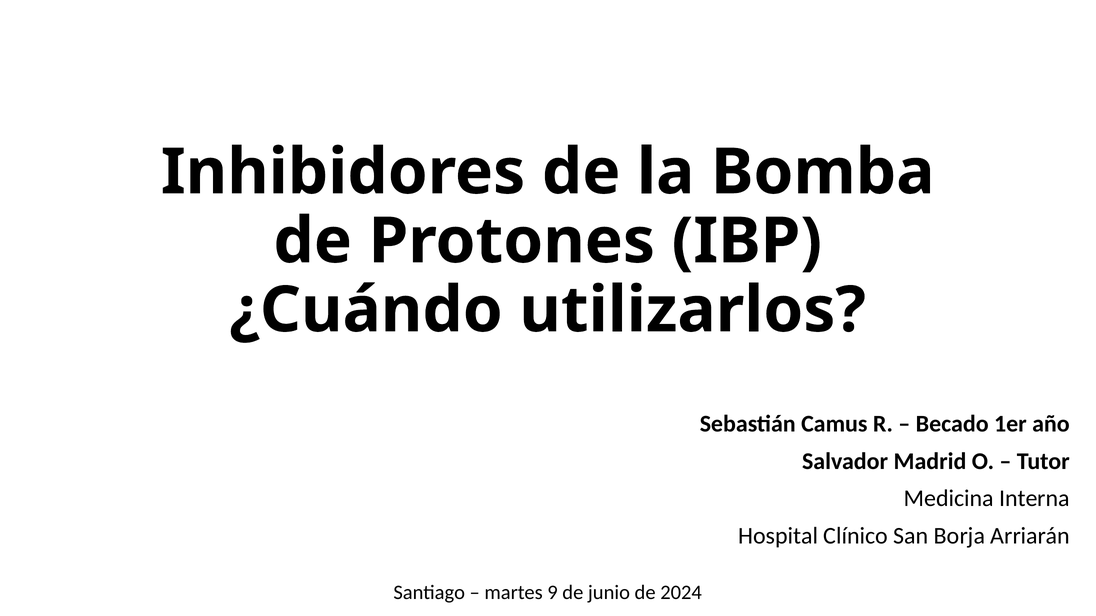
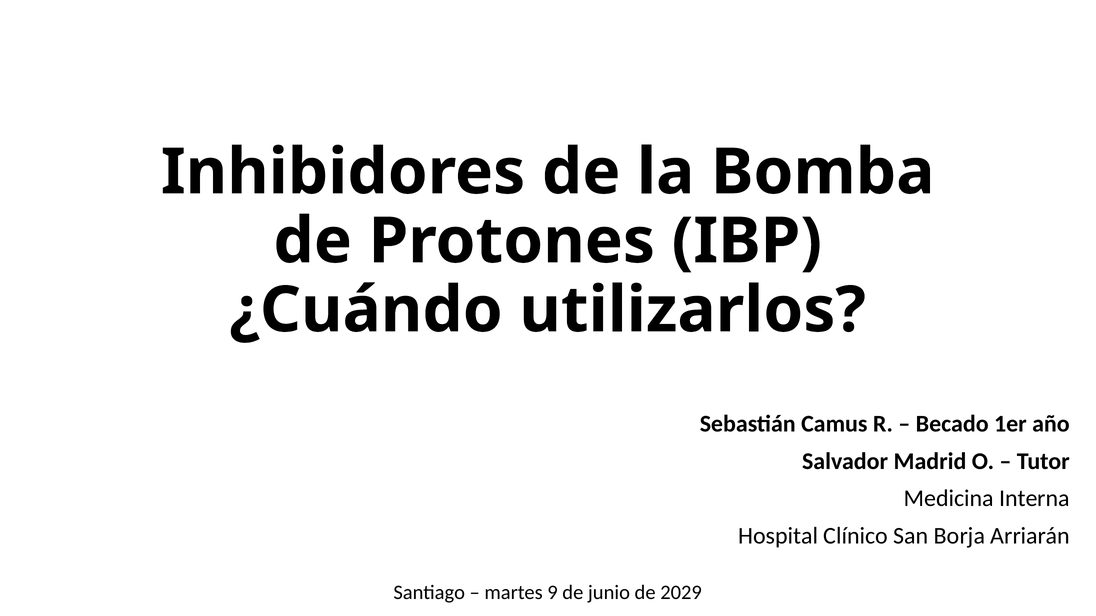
2024: 2024 -> 2029 (681, 593)
